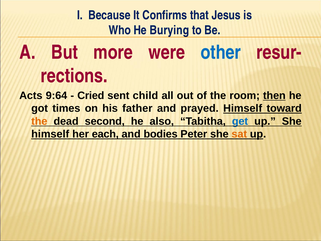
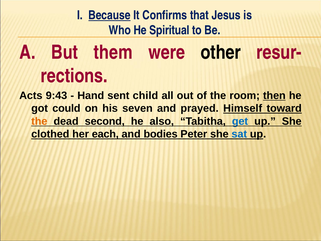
Because underline: none -> present (109, 15)
Burying: Burying -> Spiritual (169, 30)
more: more -> them (113, 52)
other colour: blue -> black (221, 52)
9:64: 9:64 -> 9:43 (56, 95)
Cried: Cried -> Hand (91, 95)
times: times -> could (66, 108)
father: father -> seven (137, 108)
himself: himself -> clothed (50, 134)
sat colour: orange -> blue (239, 134)
